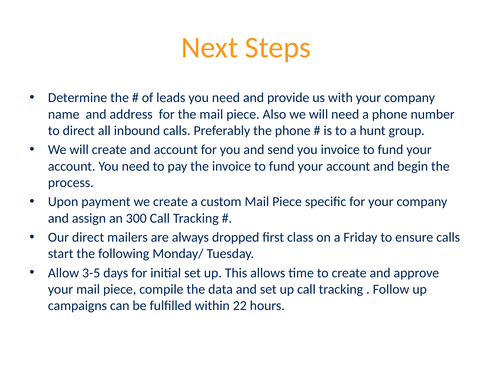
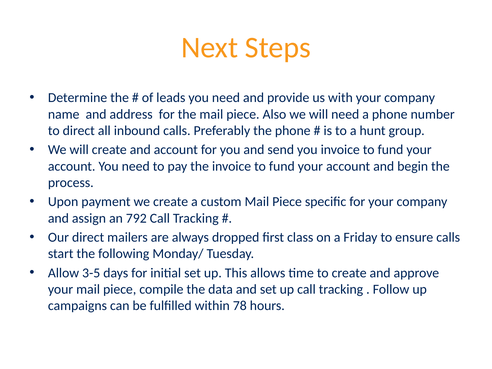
300: 300 -> 792 (136, 218)
22: 22 -> 78 (240, 306)
